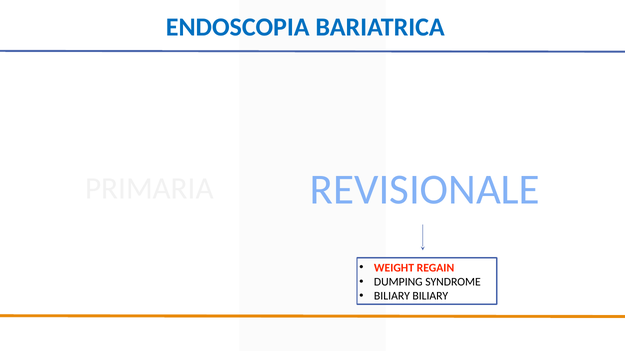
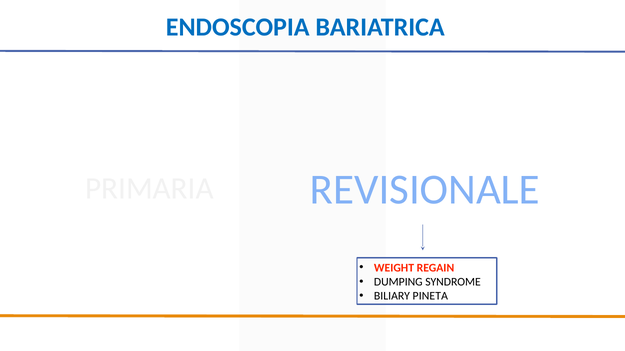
BILIARY BILIARY: BILIARY -> PINETA (430, 296)
